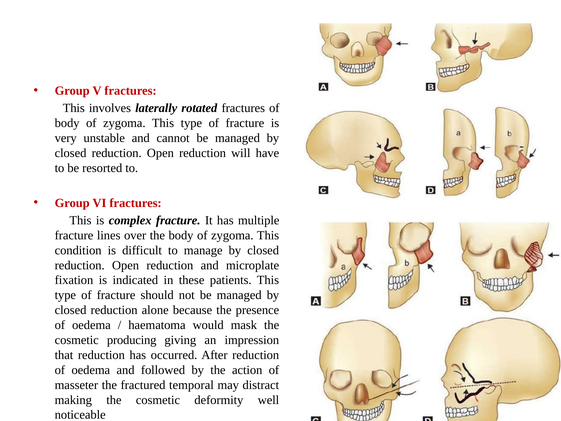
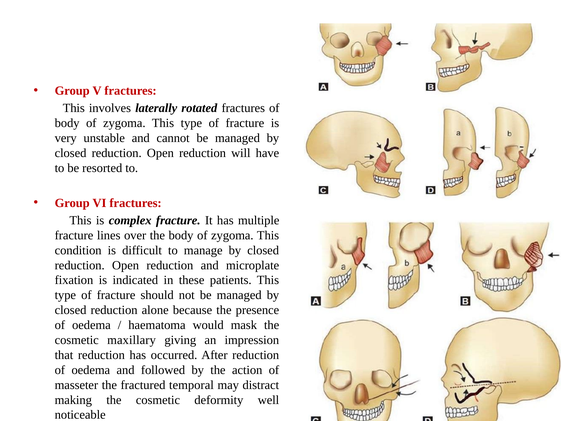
producing: producing -> maxillary (132, 340)
